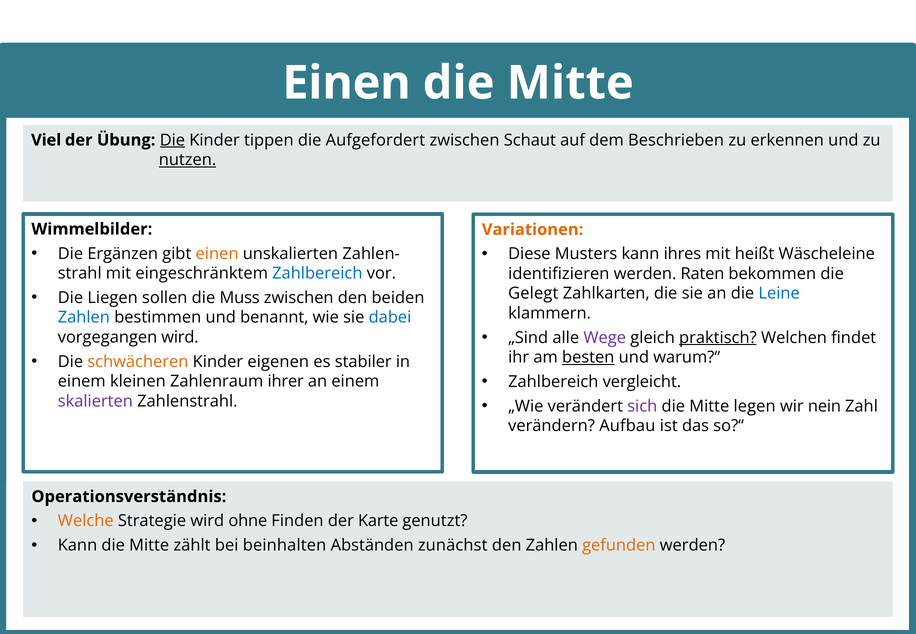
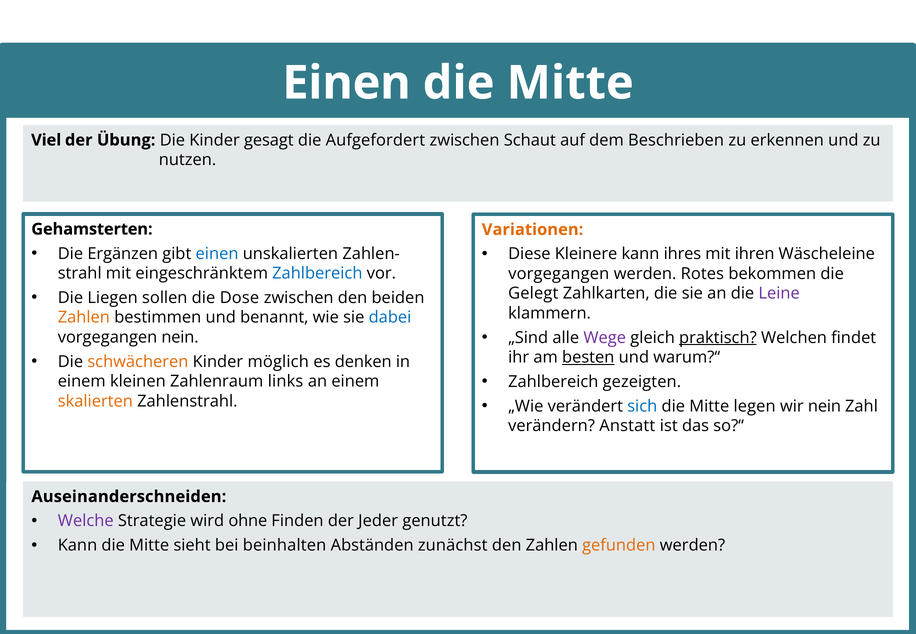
Die underline: present -> none (172, 140)
tippen: tippen -> gesagt (269, 140)
nutzen underline: present -> none (188, 160)
Wimmelbilder: Wimmelbilder -> Gehamsterten (92, 229)
einen colour: orange -> blue (217, 254)
Musters: Musters -> Kleinere (586, 254)
heißt: heißt -> ihren (755, 254)
identifizieren: identifizieren -> vorgegangen (559, 274)
Raten: Raten -> Rotes (702, 274)
Leine colour: blue -> purple (779, 294)
Muss: Muss -> Dose (239, 298)
Zahlen colour: blue -> orange (84, 318)
vorgegangen wird: wird -> nein (180, 337)
eigenen: eigenen -> möglich (278, 362)
stabiler: stabiler -> denken (363, 362)
vergleicht: vergleicht -> gezeigten (642, 382)
ihrer: ihrer -> links (286, 381)
skalierten colour: purple -> orange (95, 401)
sich colour: purple -> blue (642, 406)
Aufbau: Aufbau -> Anstatt (627, 426)
Operationsverständnis: Operationsverständnis -> Auseinanderschneiden (129, 497)
Welche colour: orange -> purple (86, 521)
Karte: Karte -> Jeder (378, 521)
zählt: zählt -> sieht (192, 546)
